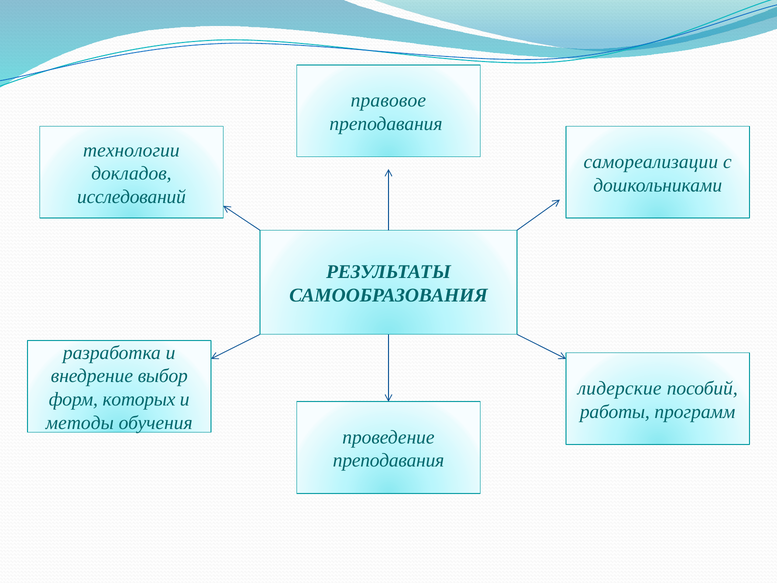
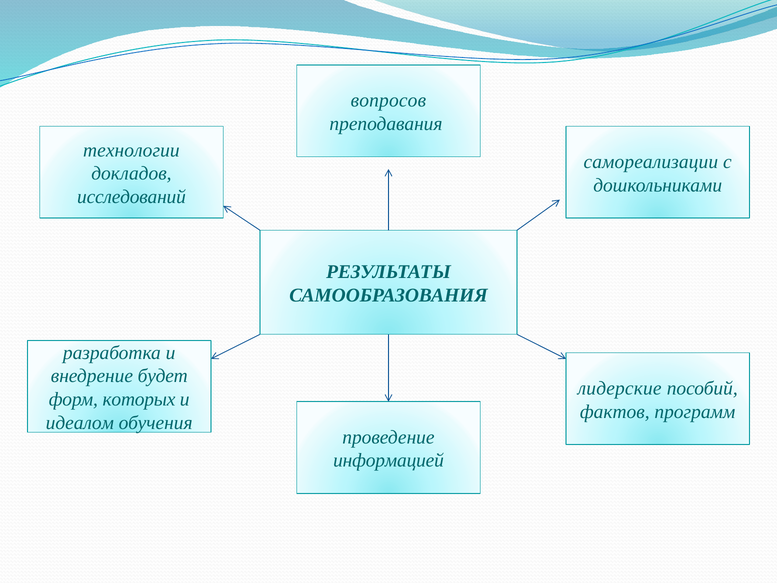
правовое: правовое -> вопросов (388, 101)
выбор: выбор -> будет (163, 376)
работы: работы -> фактов (615, 411)
методы: методы -> идеалом (80, 423)
преподавания: преподавания -> информацией (389, 460)
